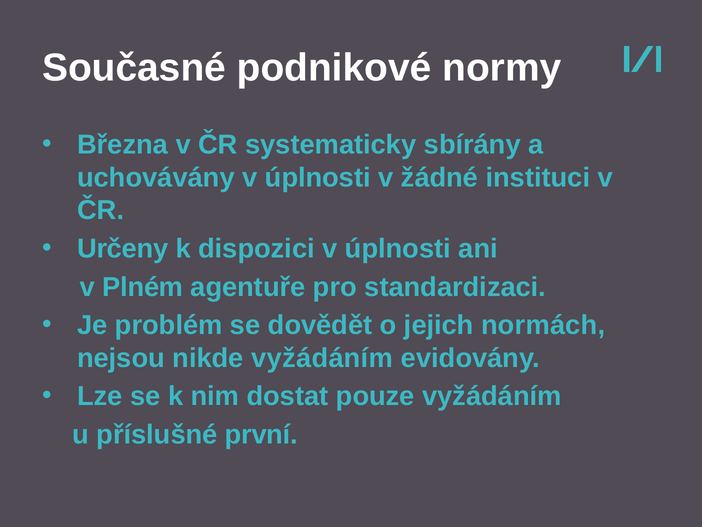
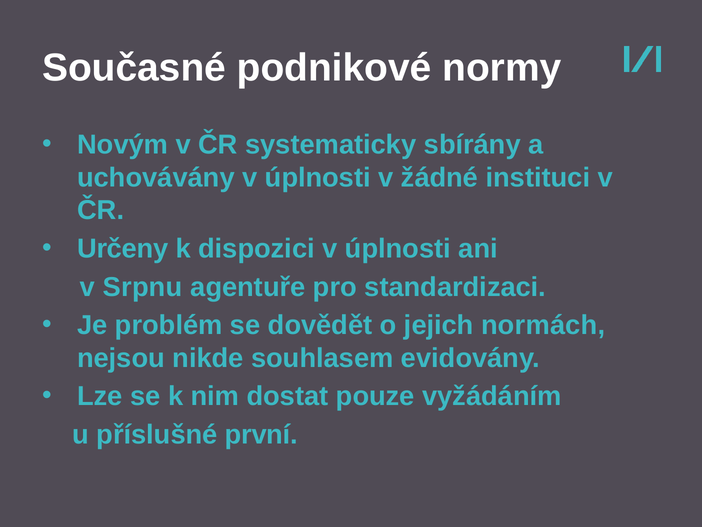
Března: Března -> Novým (123, 145)
Plném: Plném -> Srpnu (143, 287)
nikde vyžádáním: vyžádáním -> souhlasem (322, 358)
